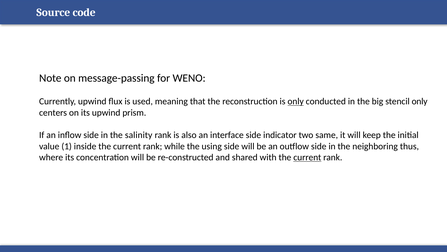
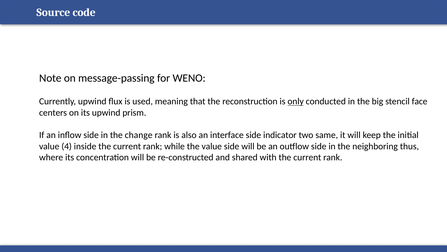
stencil only: only -> face (420, 101)
salinity: salinity -> change (139, 135)
1: 1 -> 4 (67, 146)
the using: using -> value (212, 146)
current underline: present -> none (307, 157)
